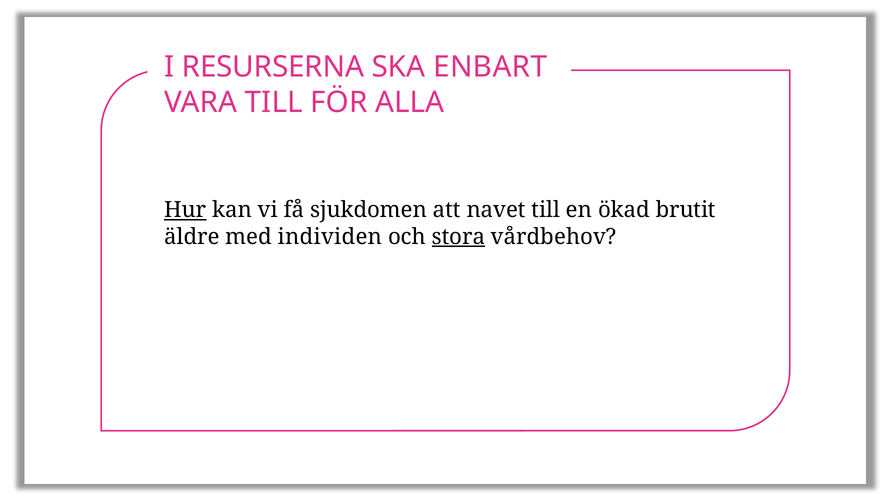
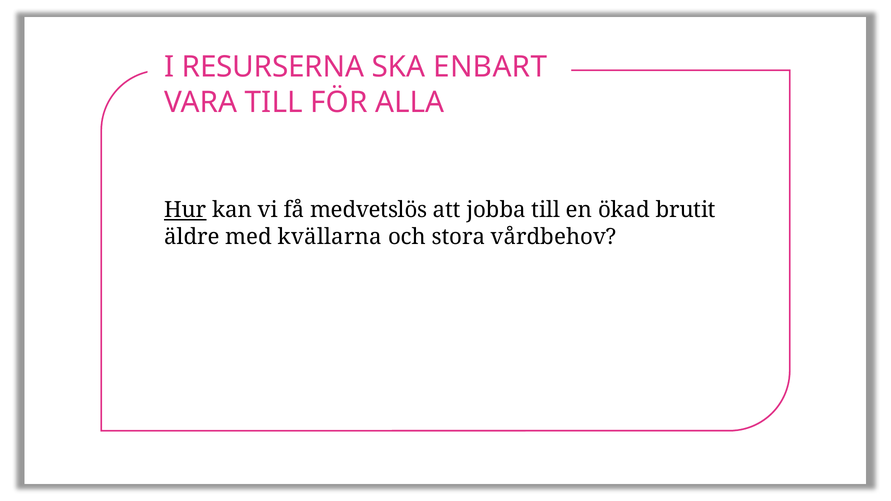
sjukdomen: sjukdomen -> medvetslös (369, 210)
navet: navet -> jobba (496, 210)
individen: individen -> kvällarna (330, 237)
stora underline: present -> none (458, 237)
